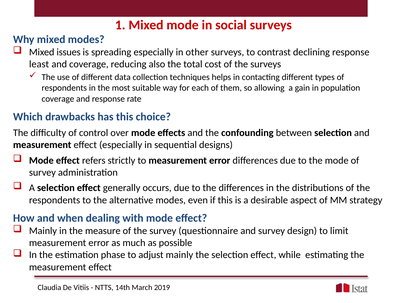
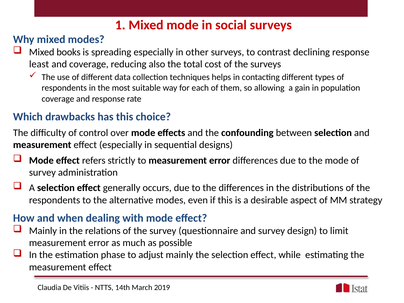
issues: issues -> books (69, 52)
measure: measure -> relations (103, 231)
